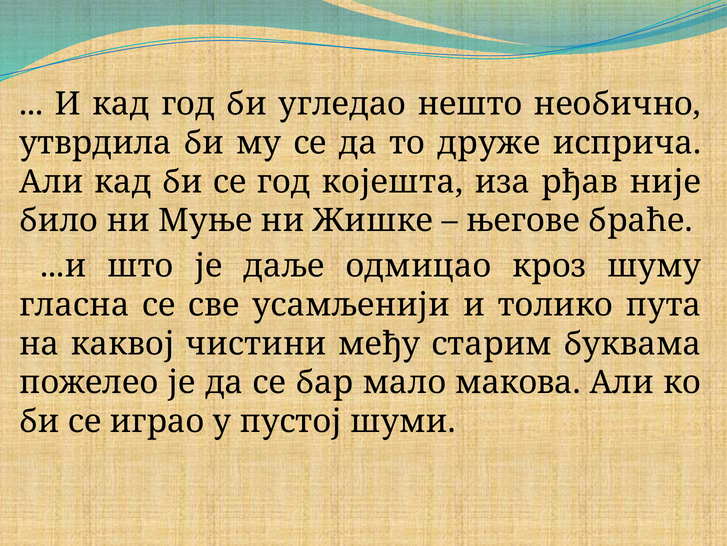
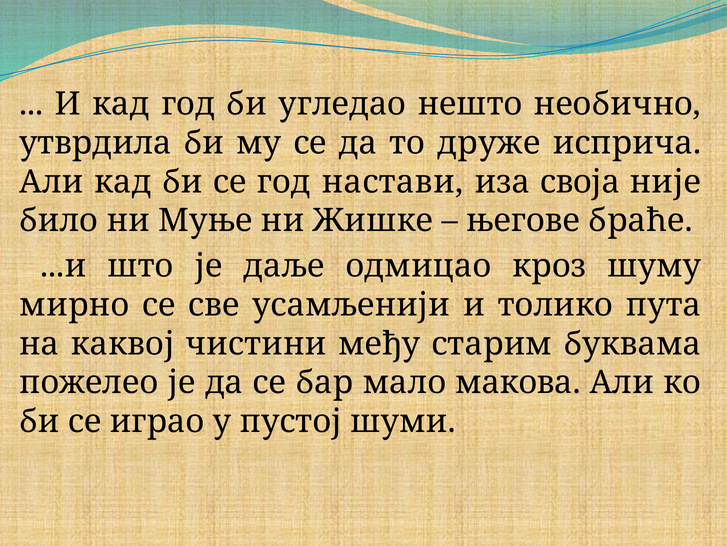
којешта: којешта -> настави (393, 182)
рђав: рђав -> своја (580, 182)
гласна: гласна -> мирно (74, 305)
